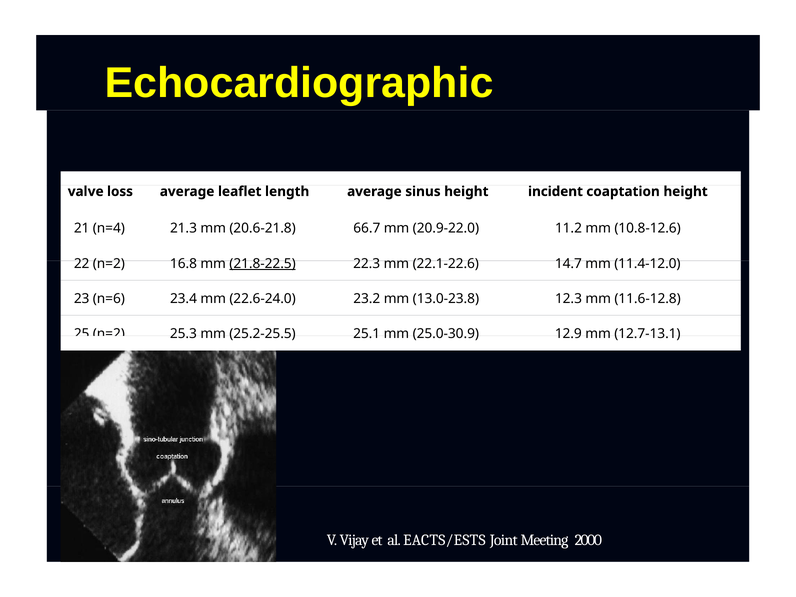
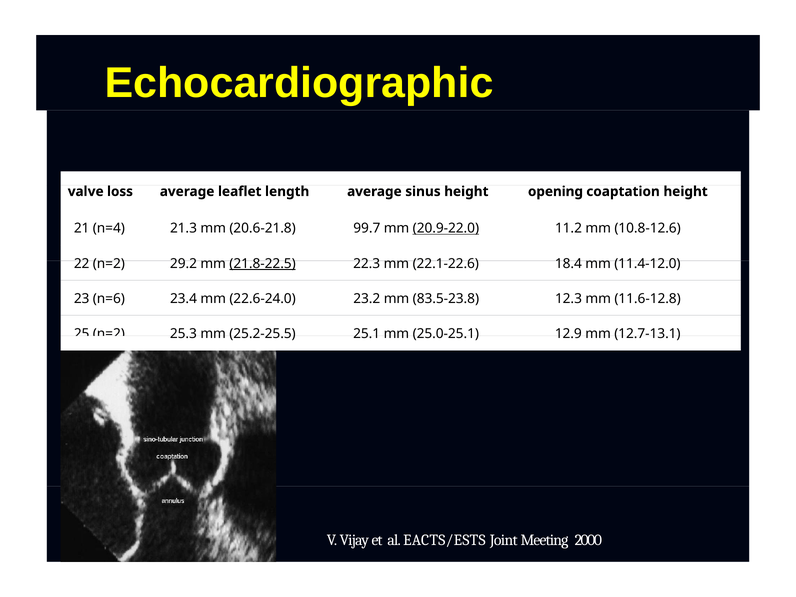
incident: incident -> opening (555, 192)
66.7: 66.7 -> 99.7 (367, 228)
20.9-22.0 underline: none -> present (446, 228)
16.8: 16.8 -> 29.2 (183, 264)
14.7: 14.7 -> 18.4 (568, 264)
13.0-23.8: 13.0-23.8 -> 83.5-23.8 (446, 299)
25.0-30.9: 25.0-30.9 -> 25.0-25.1 (446, 334)
